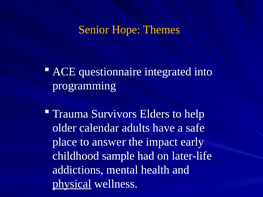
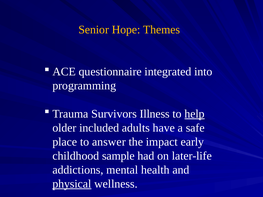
Elders: Elders -> Illness (155, 114)
help underline: none -> present (195, 114)
calendar: calendar -> included (99, 128)
